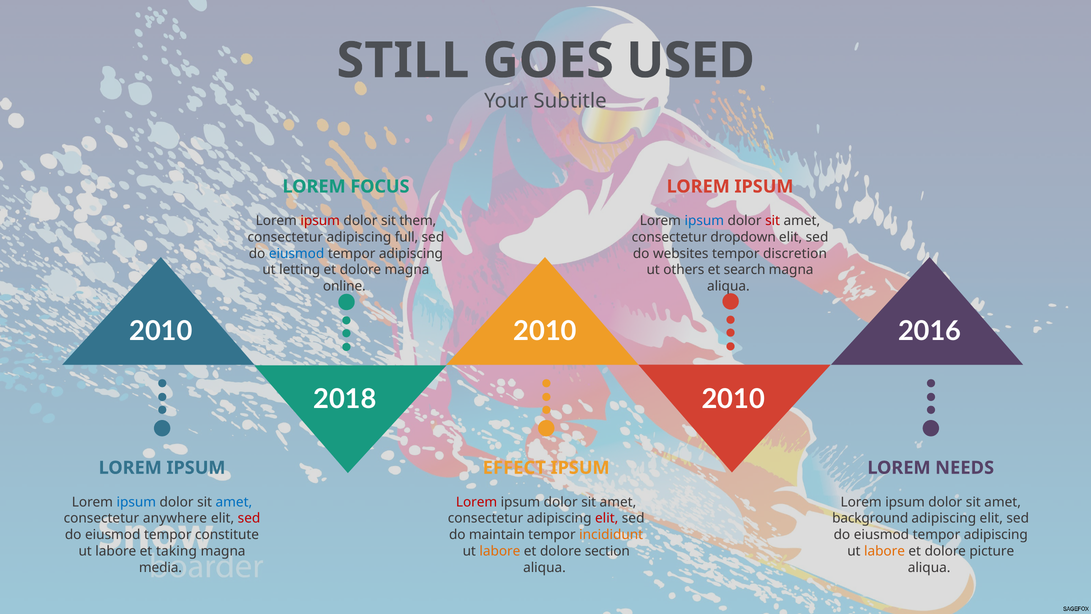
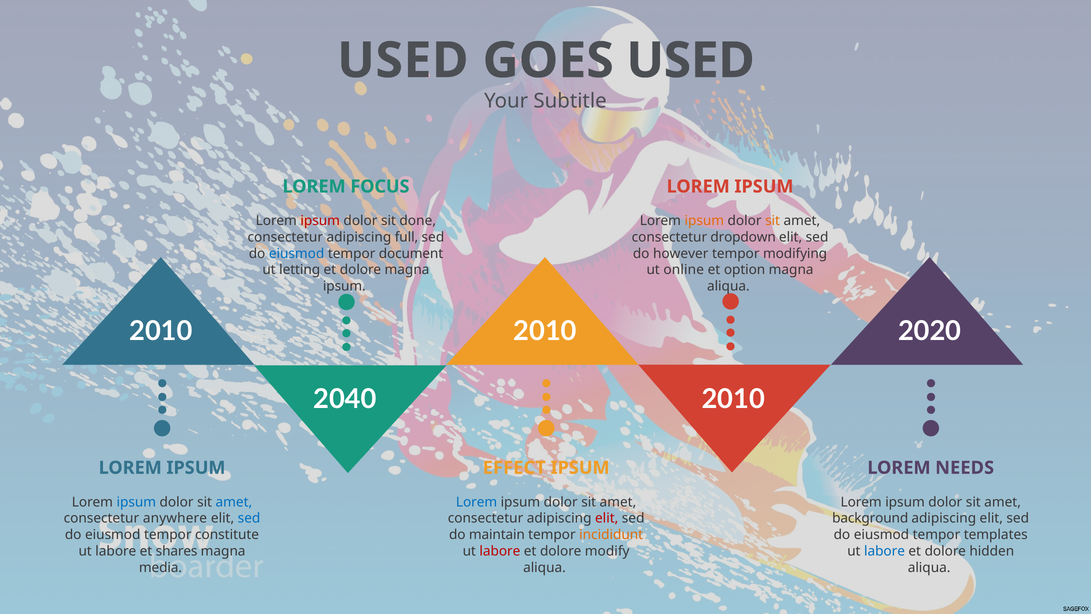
STILL: STILL -> USED (403, 61)
them: them -> done (418, 221)
ipsum colour: blue -> orange (704, 221)
sit colour: red -> orange (773, 221)
adipiscing: adipiscing -> document (411, 253)
websites: websites -> however (681, 253)
discretion: discretion -> modifying (795, 253)
others: others -> online (684, 270)
search: search -> option (745, 270)
online: online -> ipsum (344, 286)
2016: 2016 -> 2020 (930, 331)
2018: 2018 -> 2040 (345, 399)
Lorem colour: red -> blue (477, 502)
sed colour: red -> blue (249, 518)
adipiscing: adipiscing -> templates (996, 534)
taking: taking -> shares (177, 551)
labore colour: orange -> red (500, 551)
section: section -> modify (607, 551)
labore colour: orange -> blue (885, 551)
picture: picture -> hidden (992, 551)
